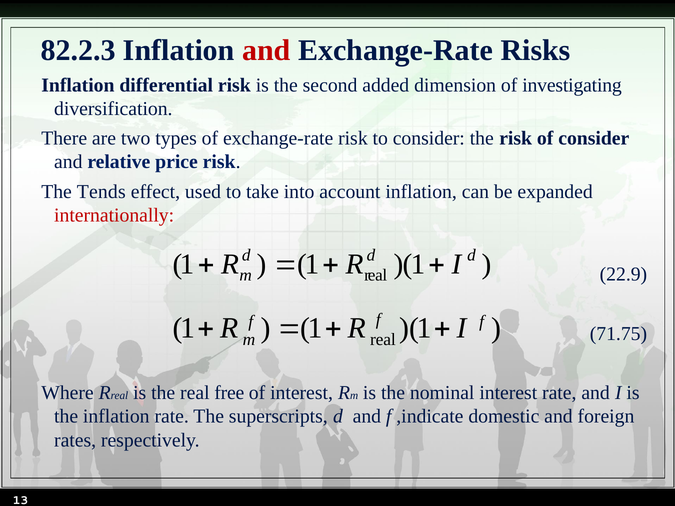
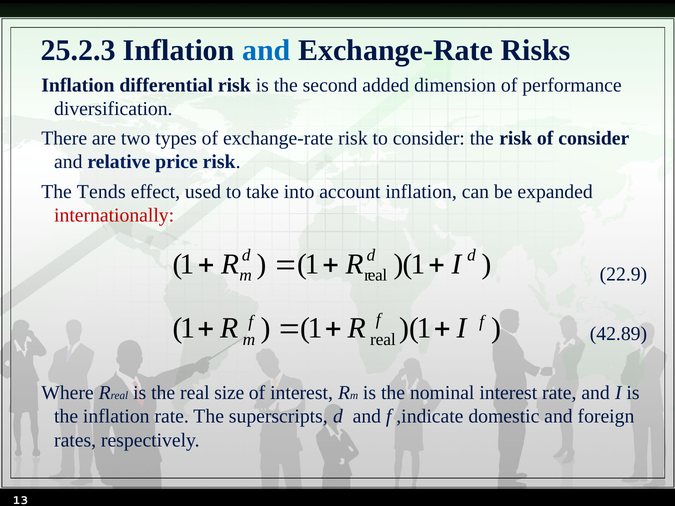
82.2.3: 82.2.3 -> 25.2.3 (78, 50)
and colour: red -> blue (266, 50)
investigating: investigating -> performance (572, 85)
71.75: 71.75 -> 42.89 (618, 334)
free: free -> size (229, 393)
